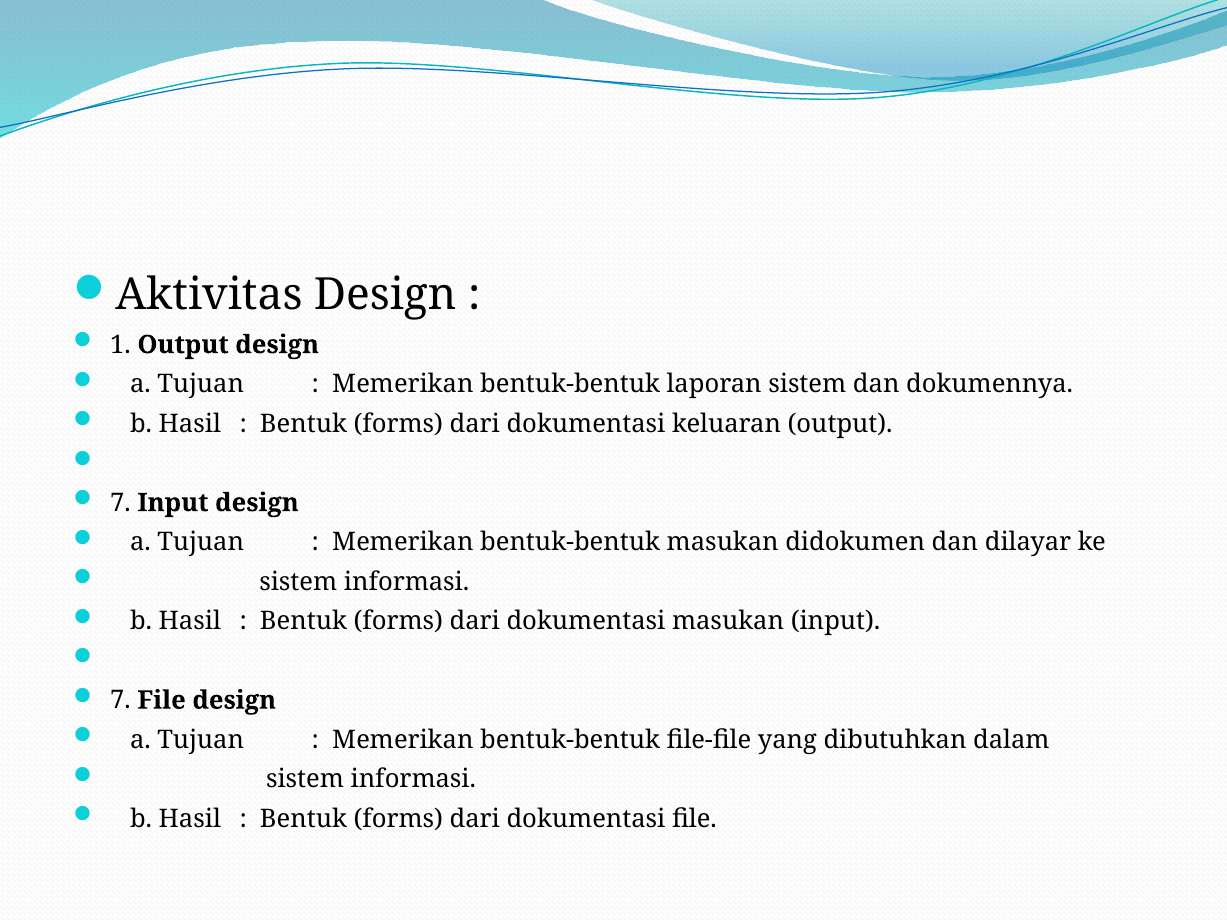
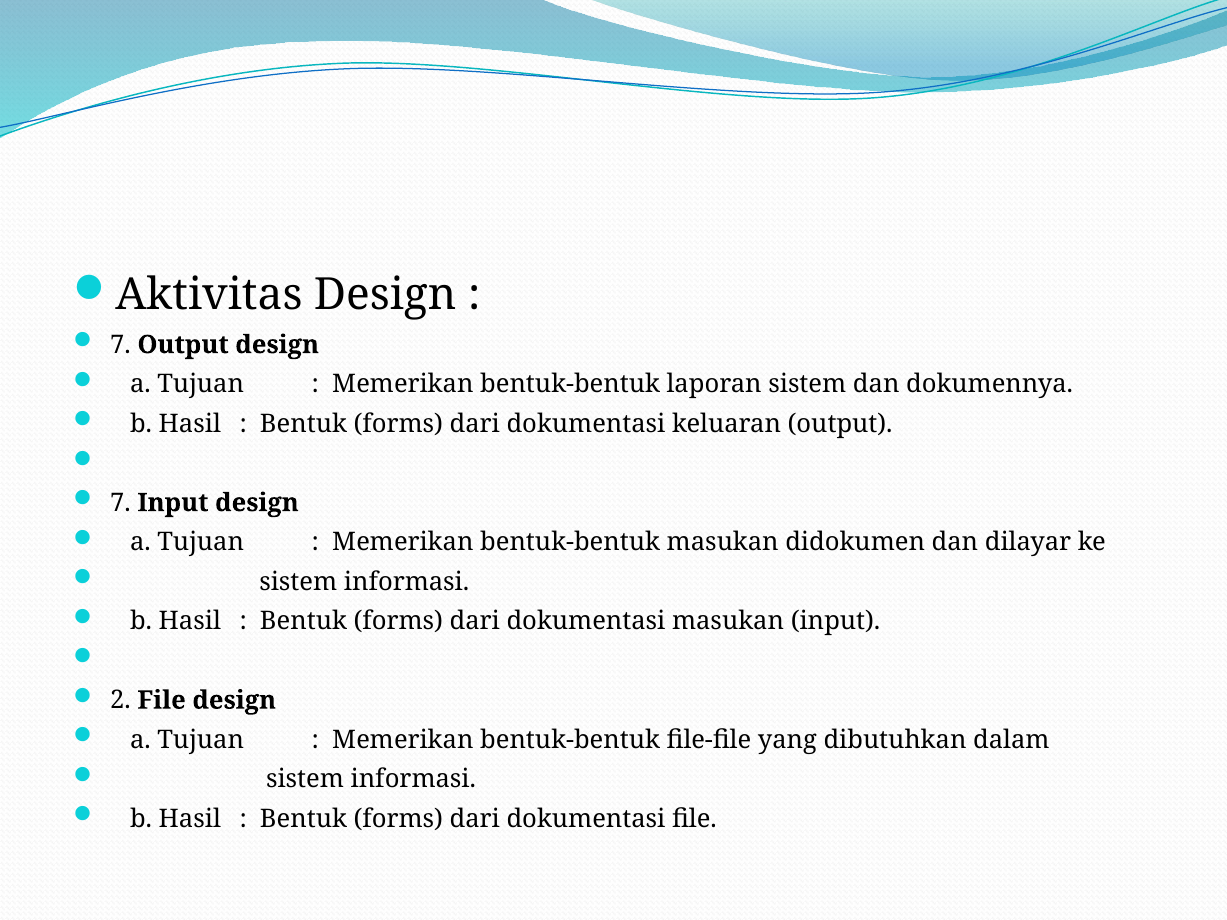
1: 1 -> 7 (121, 345)
7: 7 -> 2 (121, 700)
